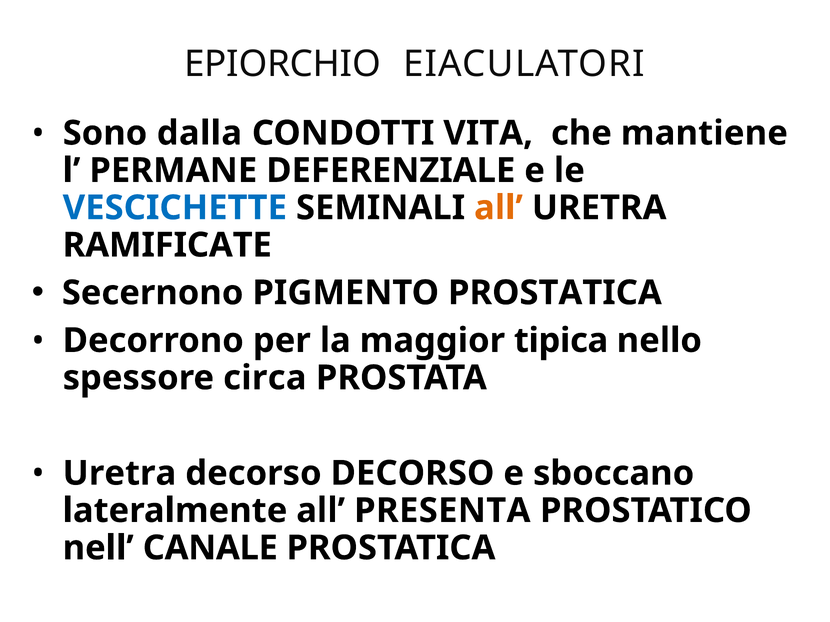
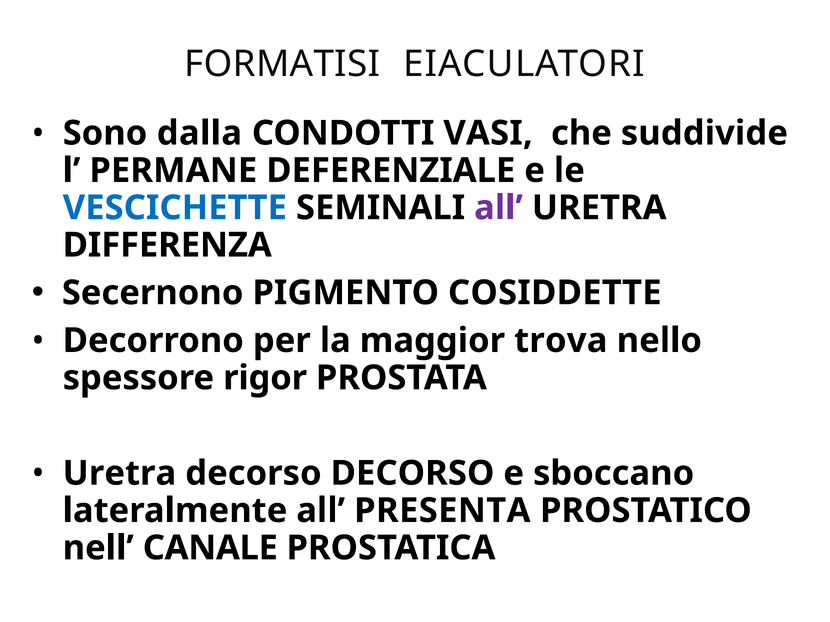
EPIORCHIO: EPIORCHIO -> FORMATISI (282, 64)
VITA: VITA -> VASI (488, 133)
mantiene: mantiene -> suddivide (704, 133)
all colour: orange -> purple (498, 208)
RAMIFICATE: RAMIFICATE -> DIFFERENZA (167, 245)
PIGMENTO PROSTATICA: PROSTATICA -> COSIDDETTE (555, 293)
tipica: tipica -> trova (561, 341)
circa: circa -> rigor (265, 378)
